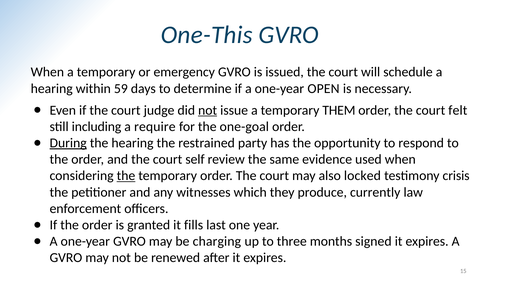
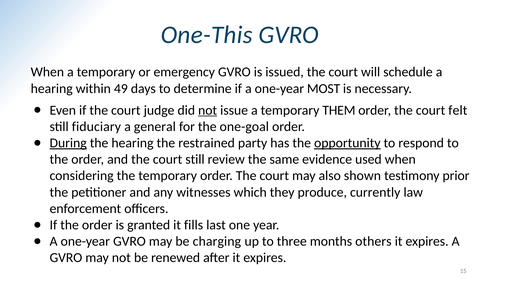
59: 59 -> 49 (121, 89)
OPEN: OPEN -> MOST (324, 89)
including: including -> fiduciary (96, 127)
require: require -> general (155, 127)
opportunity underline: none -> present (347, 143)
court self: self -> still (195, 159)
the underline: present -> none (126, 176)
locked: locked -> shown (362, 176)
crisis: crisis -> prior (456, 176)
signed: signed -> others (373, 241)
